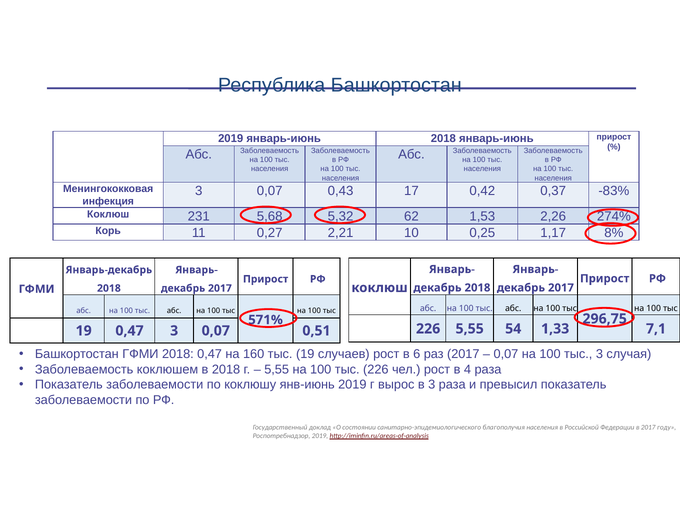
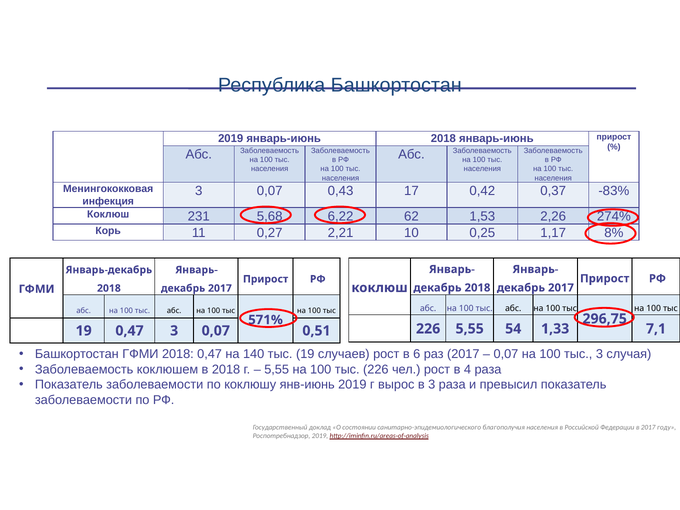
5,32: 5,32 -> 6,22 (341, 216)
160: 160 -> 140 (254, 354)
